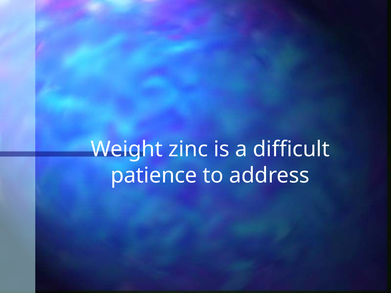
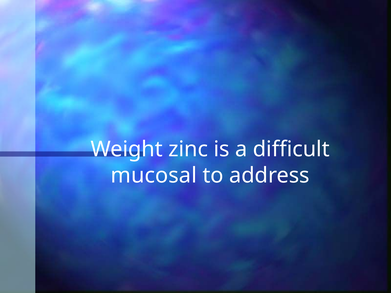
patience: patience -> mucosal (154, 176)
